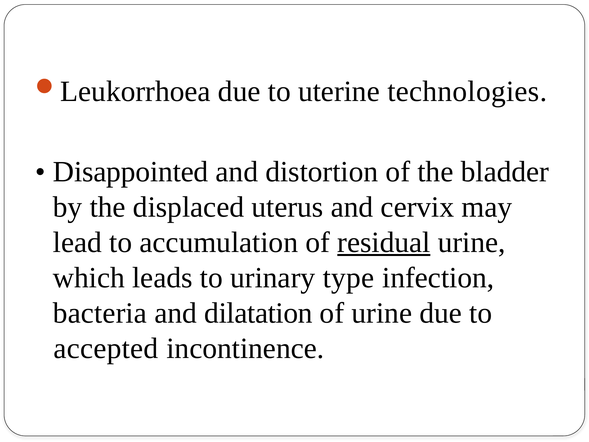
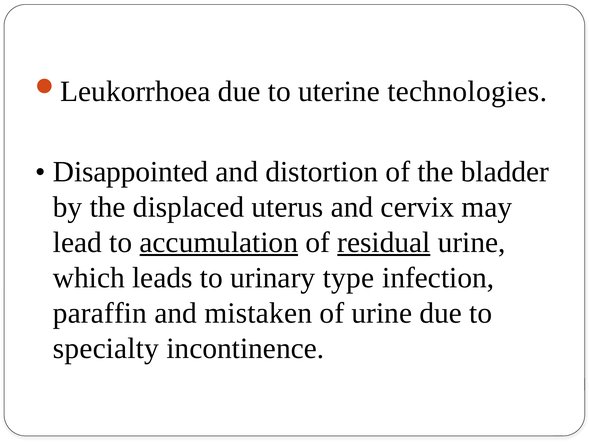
accumulation underline: none -> present (219, 242)
bacteria: bacteria -> paraffin (100, 313)
dilatation: dilatation -> mistaken (258, 313)
accepted: accepted -> specialty (106, 348)
